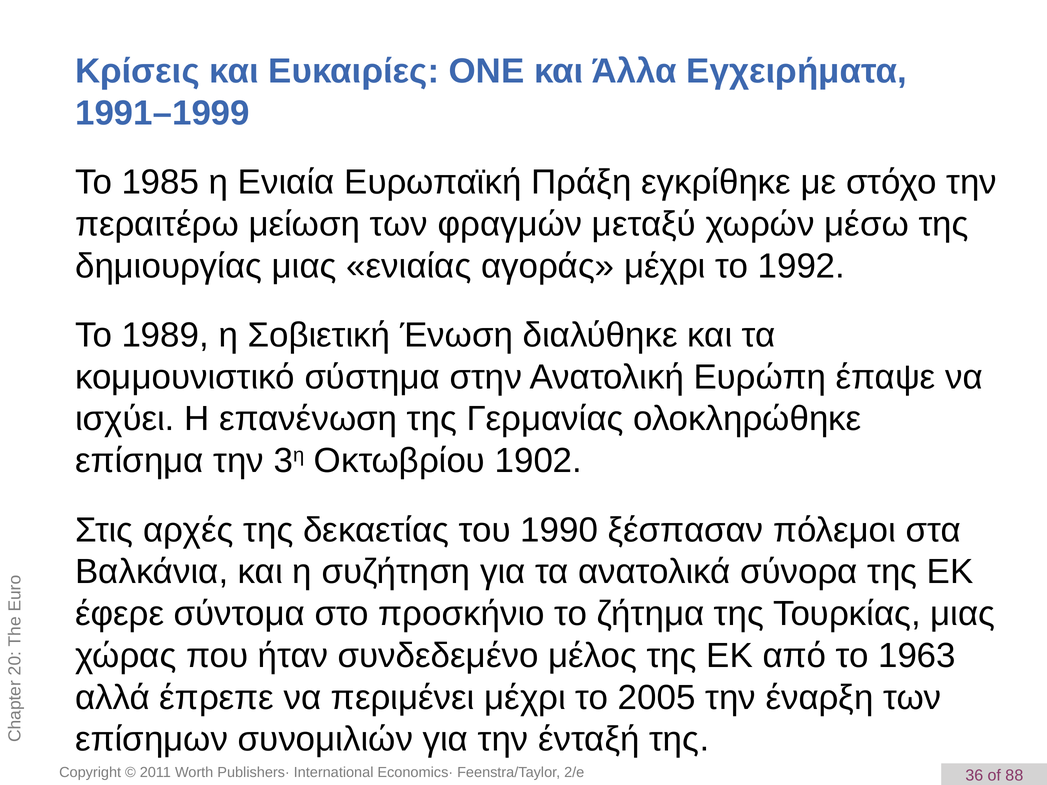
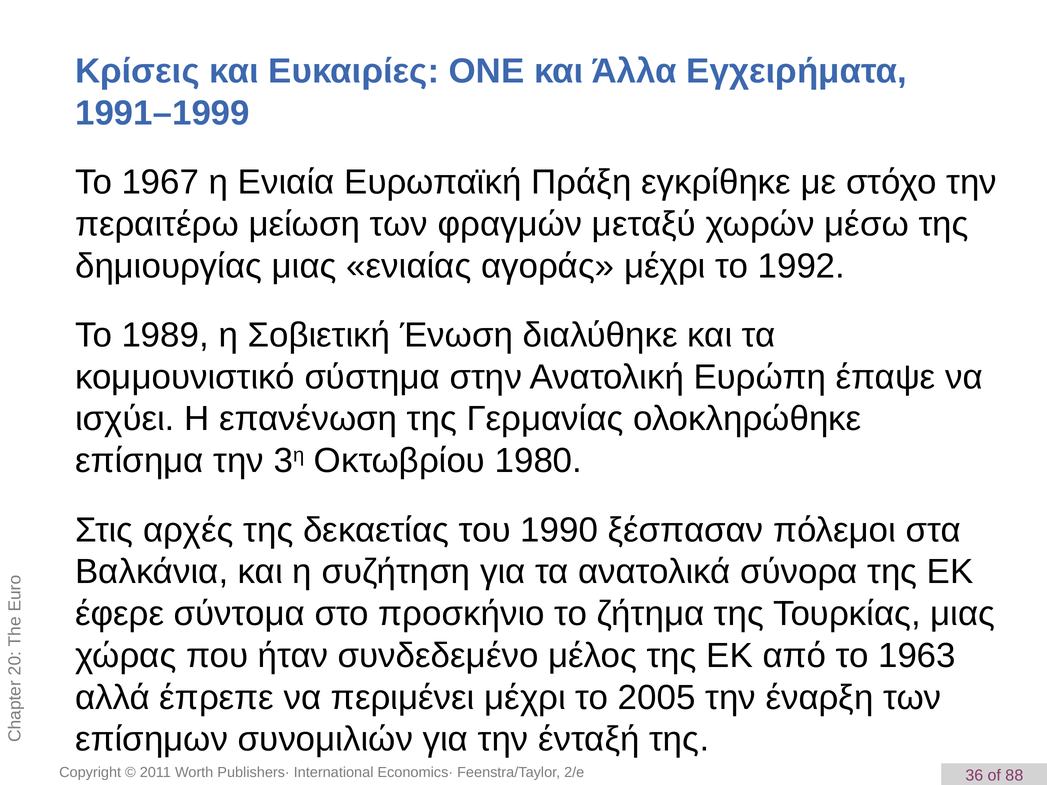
1985: 1985 -> 1967 (160, 182)
1902: 1902 -> 1980 (538, 461)
